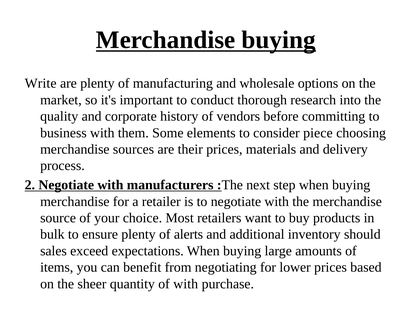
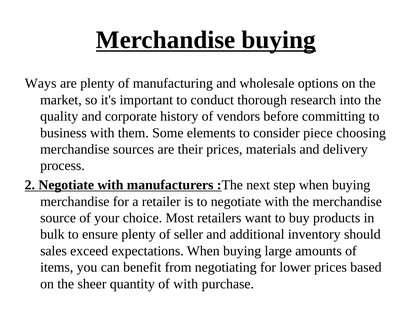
Write: Write -> Ways (41, 83)
alerts: alerts -> seller (188, 234)
